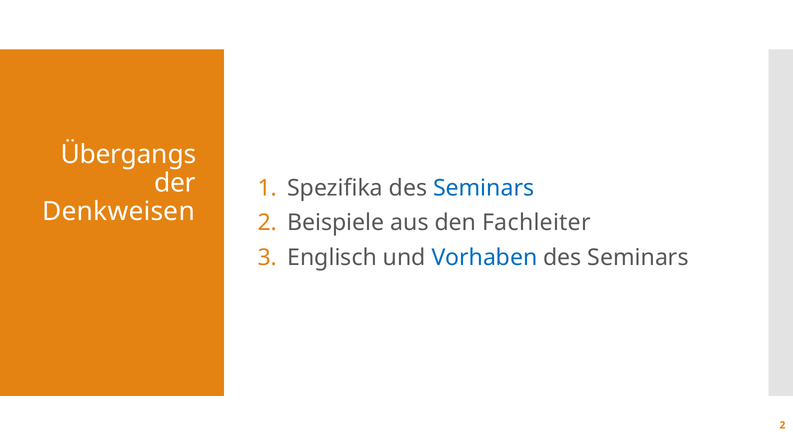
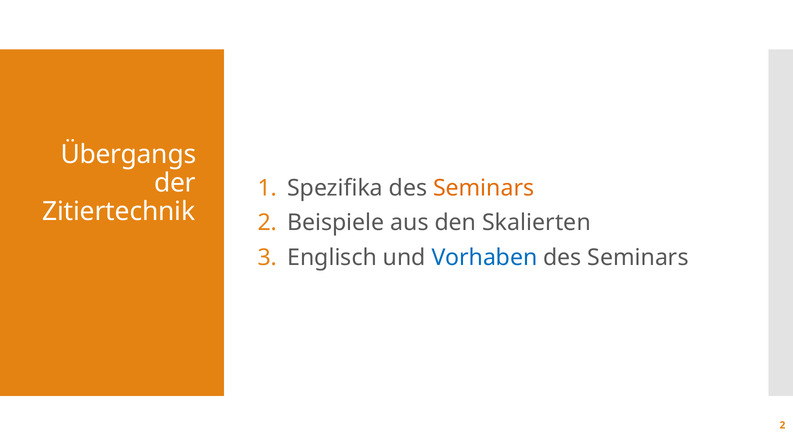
Seminars colour: blue -> orange (484, 188)
Denkweisen: Denkweisen -> Zitiertechnik (119, 212)
Fachleiter: Fachleiter -> Skalierten (537, 223)
